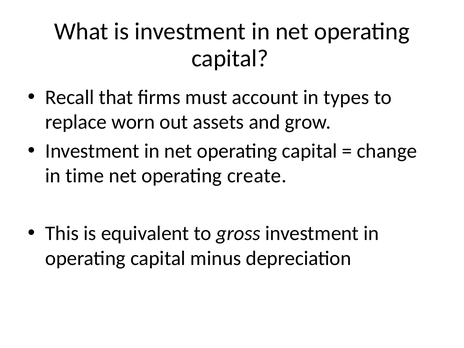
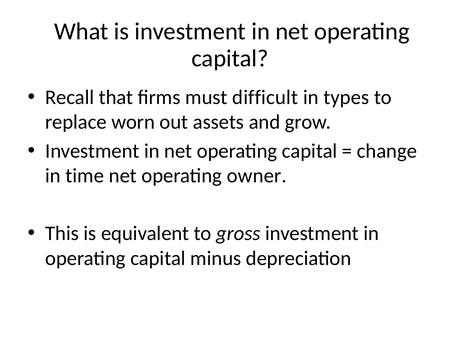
account: account -> difficult (265, 97)
create: create -> owner (257, 176)
